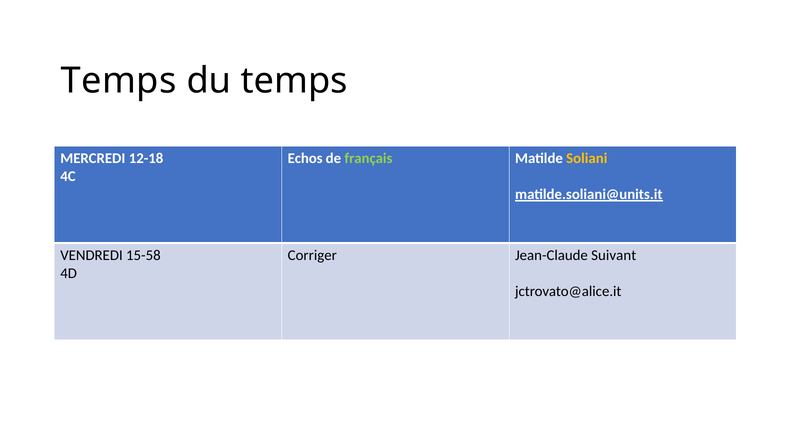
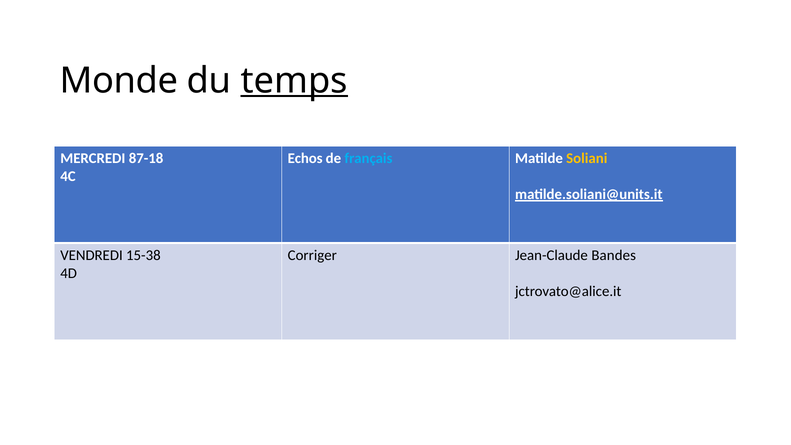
Temps: Temps -> Monde (119, 81)
temps underline: none -> present (294, 81)
12-18: 12-18 -> 87-18 (146, 158)
français colour: light green -> light blue (368, 158)
15-58: 15-58 -> 15-38 (143, 255)
Suivant: Suivant -> Bandes (614, 255)
